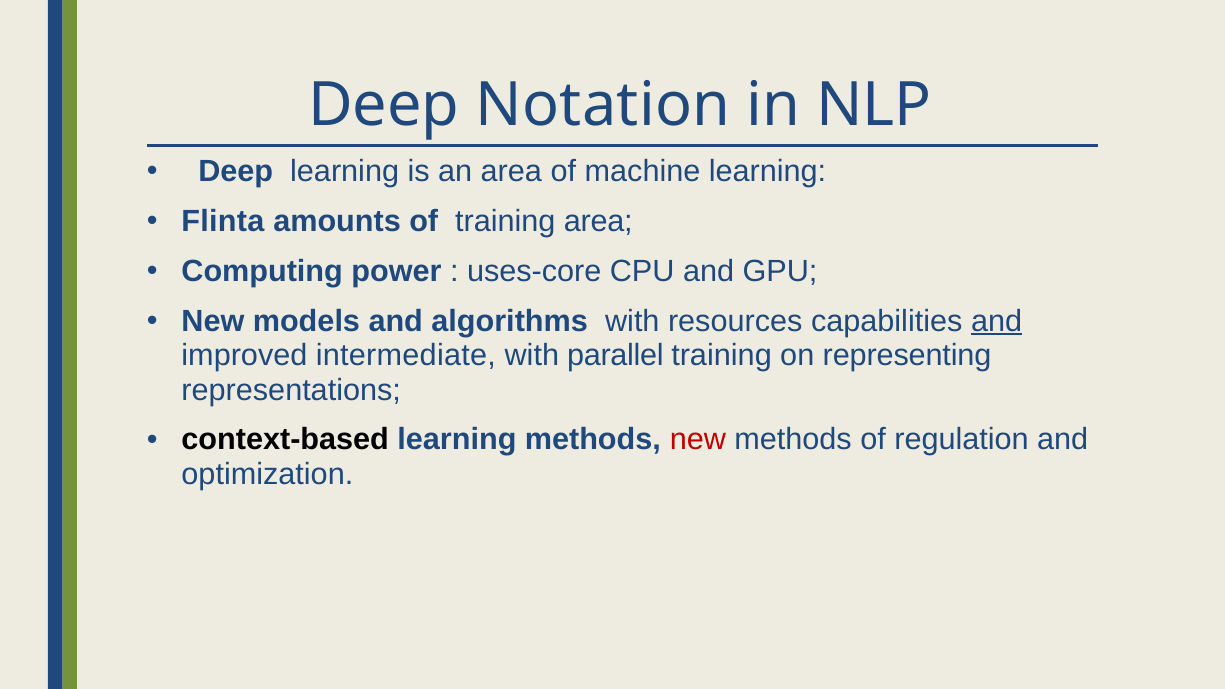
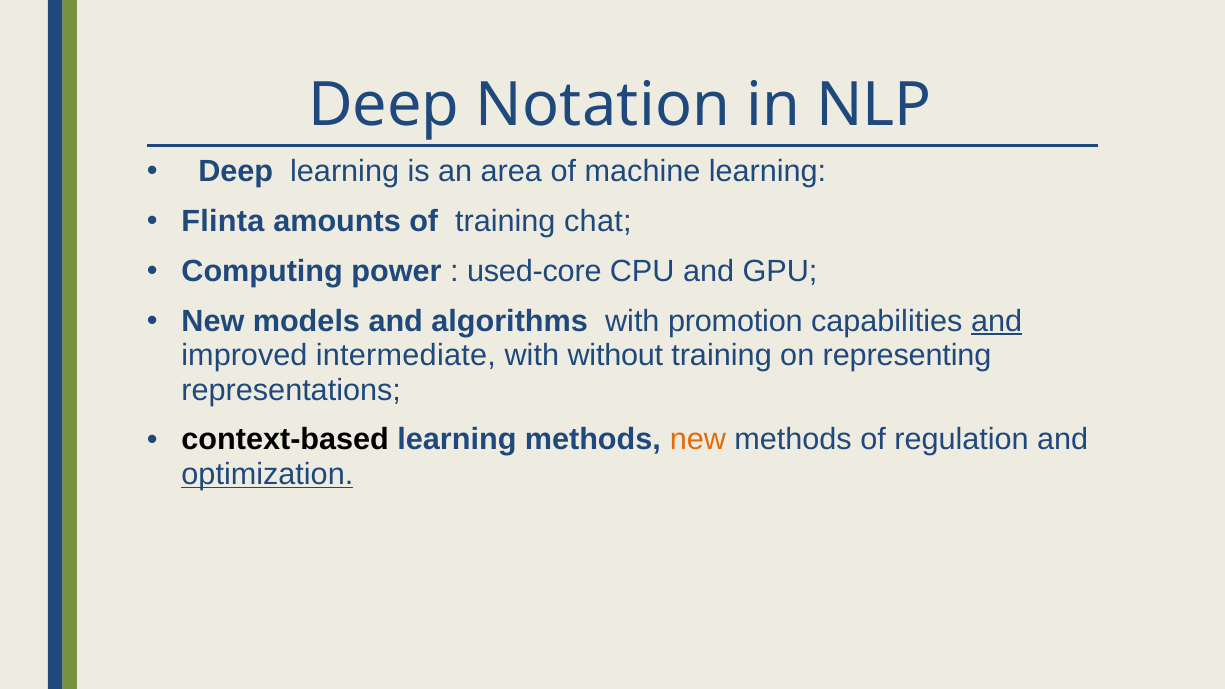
training area: area -> chat (598, 221)
uses-core: uses-core -> used-core (534, 271)
resources: resources -> promotion (735, 321)
parallel: parallel -> without (615, 355)
new colour: red -> orange (698, 440)
optimization underline: none -> present (267, 474)
